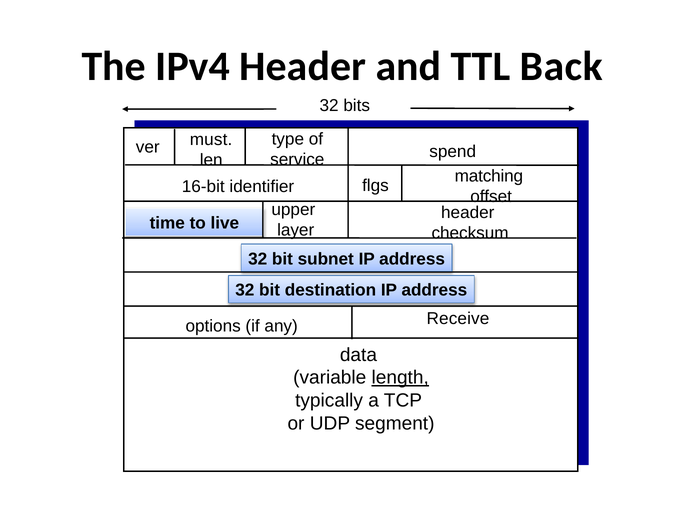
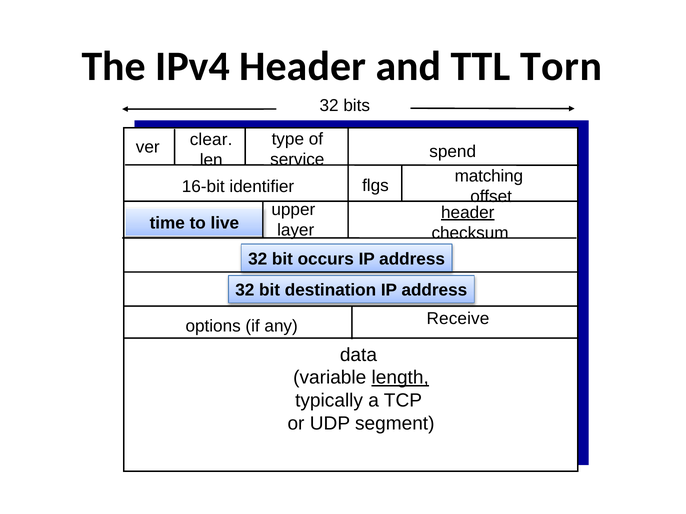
Back: Back -> Torn (561, 66)
must: must -> clear (211, 140)
header underline: none -> present (468, 213)
subnet: subnet -> occurs (326, 259)
